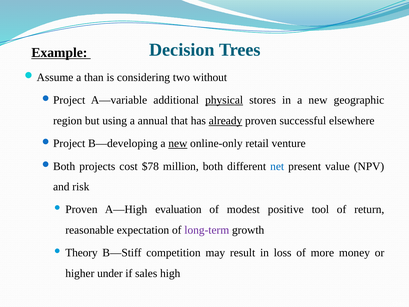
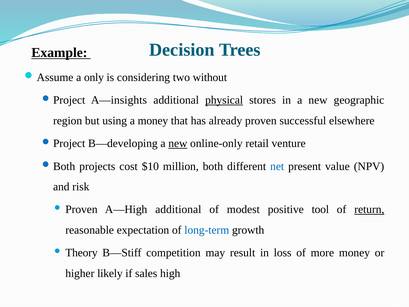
than: than -> only (94, 77)
A—variable: A—variable -> A—insights (119, 100)
a annual: annual -> money (153, 121)
already underline: present -> none (225, 121)
$78: $78 -> $10 (150, 166)
A—High evaluation: evaluation -> additional (178, 209)
return underline: none -> present (369, 209)
long-term colour: purple -> blue (207, 230)
under: under -> likely (110, 273)
